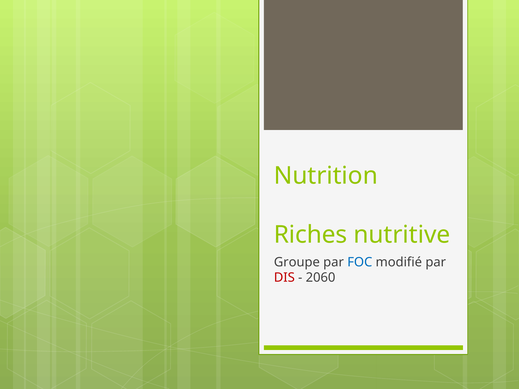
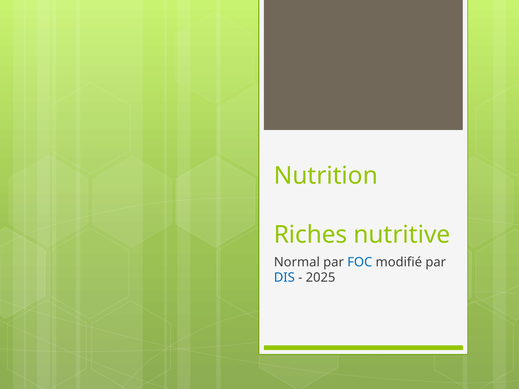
Groupe: Groupe -> Normal (297, 262)
DIS colour: red -> blue (284, 278)
2060: 2060 -> 2025 (321, 278)
